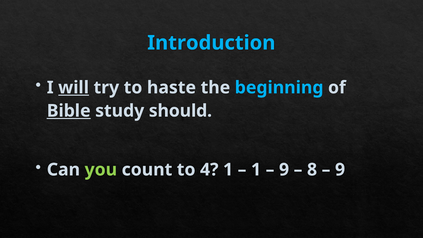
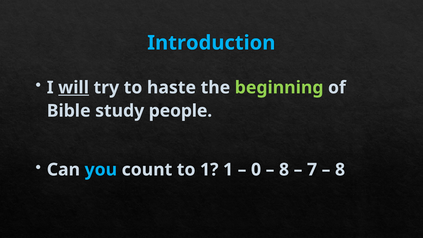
beginning colour: light blue -> light green (279, 88)
Bible underline: present -> none (69, 111)
should: should -> people (180, 111)
you colour: light green -> light blue (101, 170)
to 4: 4 -> 1 (209, 170)
1: 1 -> 0 (256, 170)
9: 9 -> 8 (284, 170)
8: 8 -> 7 (312, 170)
9: 9 -> 8 (340, 170)
